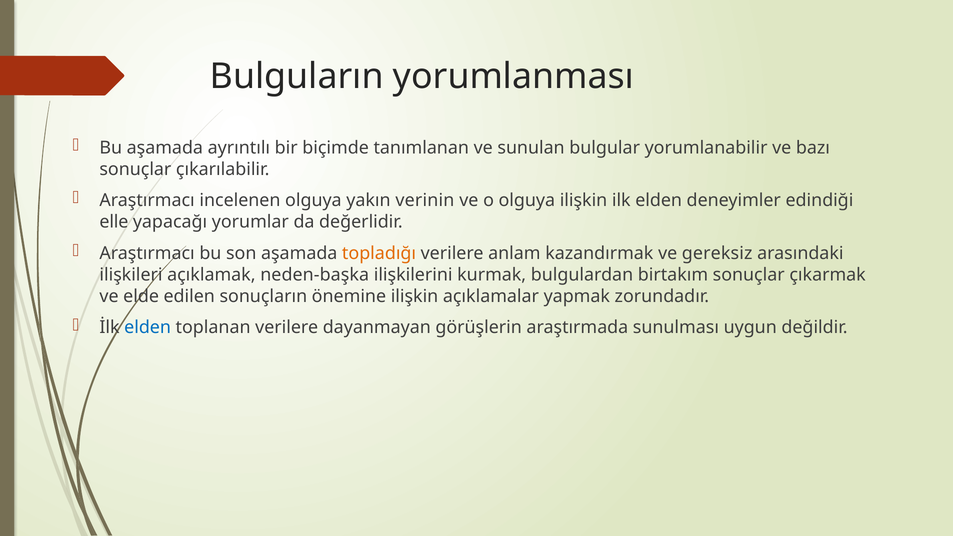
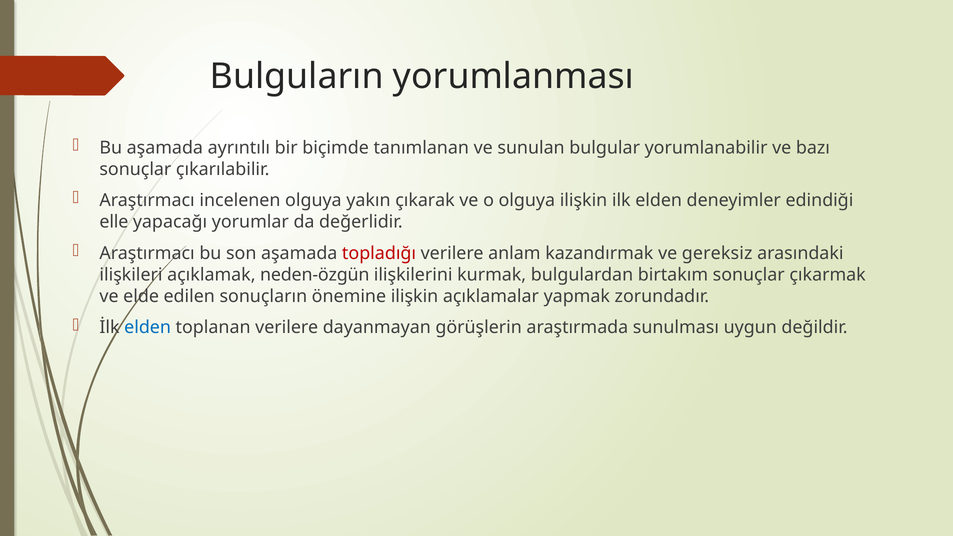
verinin: verinin -> çıkarak (425, 201)
topladığı colour: orange -> red (379, 253)
neden-başka: neden-başka -> neden-özgün (315, 275)
